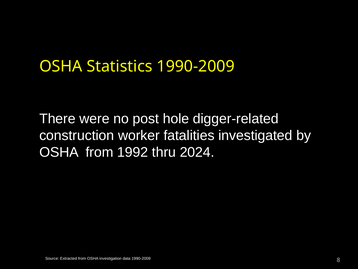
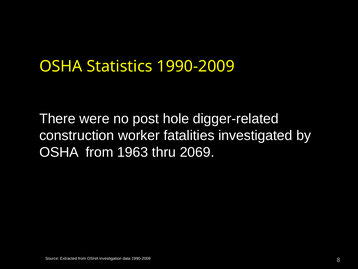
1992: 1992 -> 1963 (133, 152)
2024: 2024 -> 2069 (197, 152)
